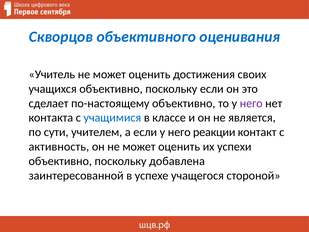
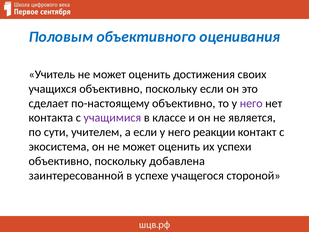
Скворцов: Скворцов -> Половым (61, 37)
учащимися colour: blue -> purple (112, 118)
активность: активность -> экосистема (59, 146)
